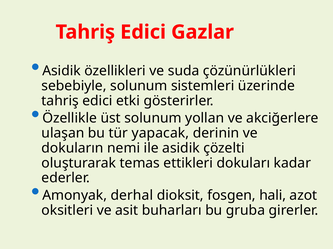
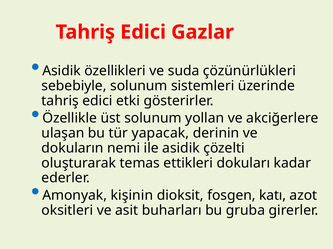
derhal: derhal -> kişinin (132, 196)
hali: hali -> katı (273, 196)
